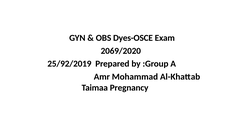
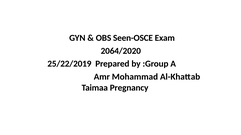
Dyes-OSCE: Dyes-OSCE -> Seen-OSCE (133, 38)
2069/2020: 2069/2020 -> 2064/2020 (121, 51)
25/92/2019: 25/92/2019 -> 25/22/2019 (69, 64)
